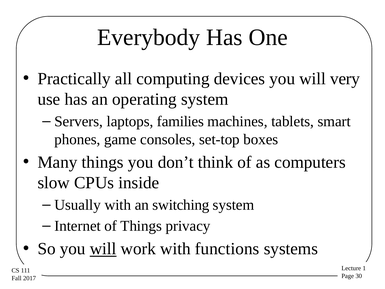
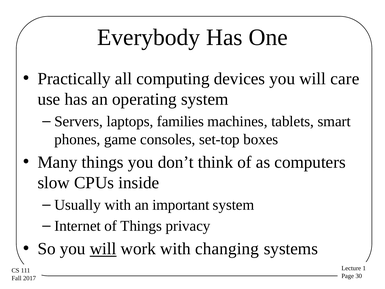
very: very -> care (345, 79)
switching: switching -> important (181, 205)
functions: functions -> changing (227, 249)
